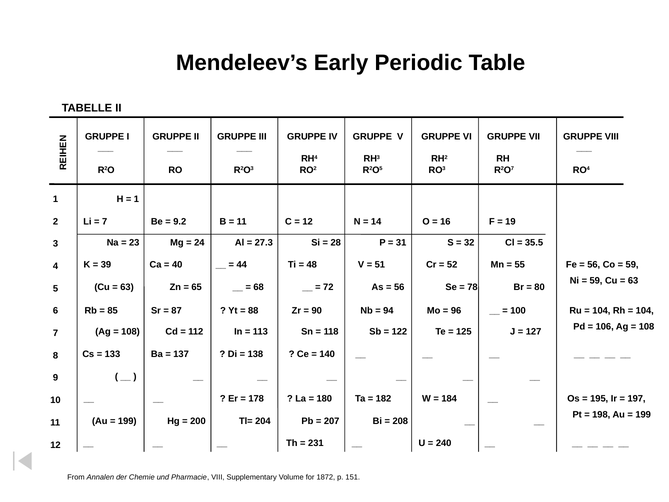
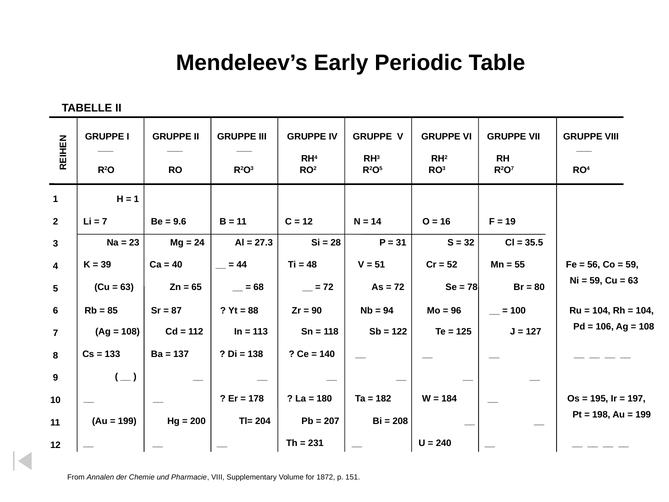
9.2: 9.2 -> 9.6 (180, 221)
56: 56 -> 72 (399, 287)
